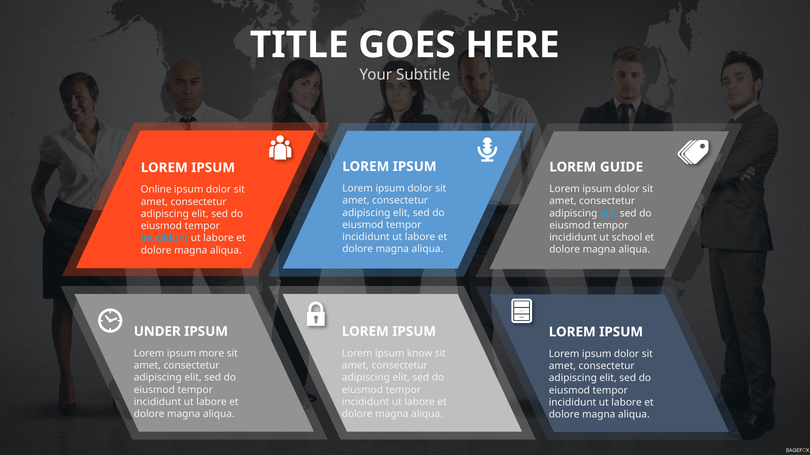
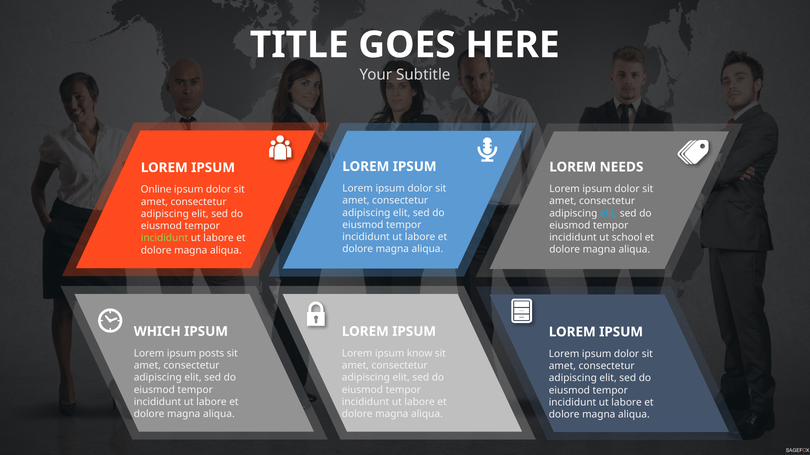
GUIDE: GUIDE -> NEEDS (622, 167)
incididunt colour: light blue -> light green (165, 238)
UNDER: UNDER -> WHICH (157, 332)
more: more -> posts (212, 354)
